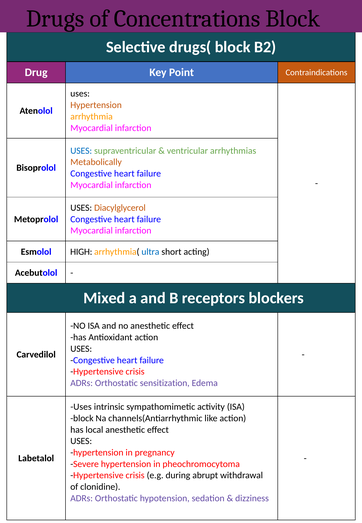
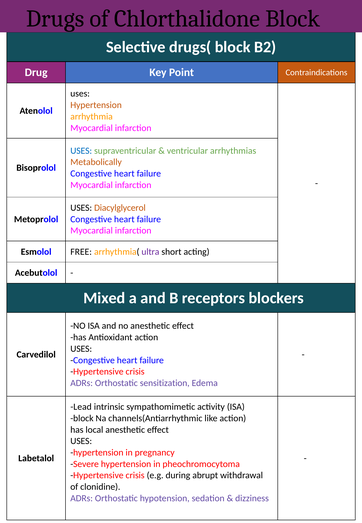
Concentrations: Concentrations -> Chlorthalidone (187, 19)
HIGH: HIGH -> FREE (81, 252)
ultra colour: blue -> purple (150, 252)
Uses: Uses -> Lead (81, 407)
